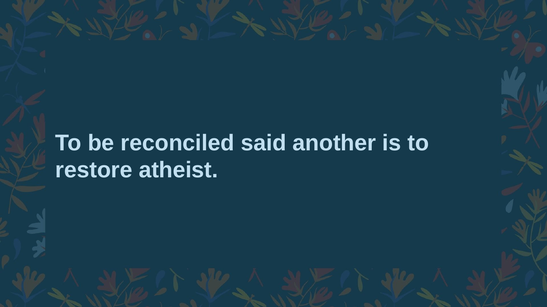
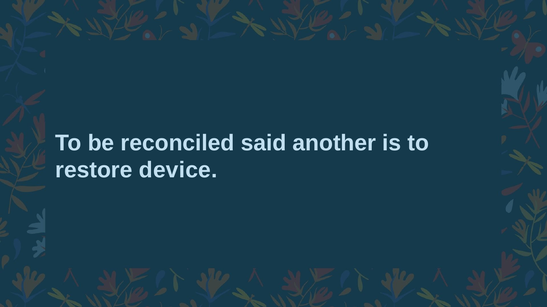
atheist: atheist -> device (178, 171)
